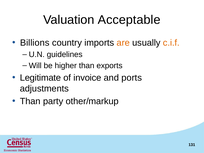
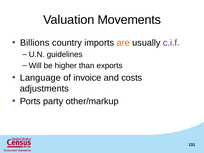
Acceptable: Acceptable -> Movements (129, 20)
c.i.f colour: orange -> purple (171, 43)
Legitimate: Legitimate -> Language (40, 78)
ports: ports -> costs (132, 78)
Than: Than -> Ports (30, 101)
